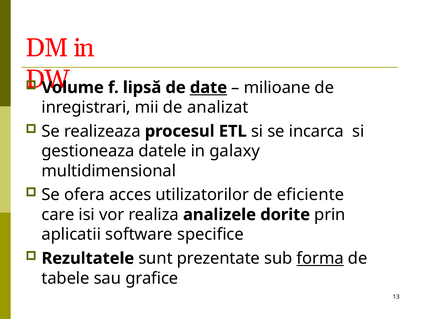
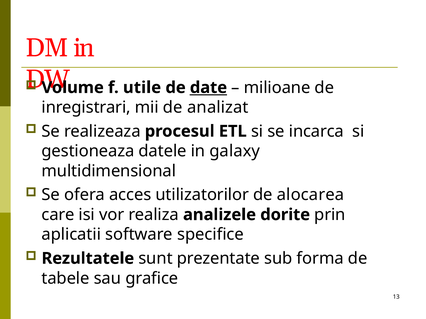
lipsă: lipsă -> utile (142, 88)
eficiente: eficiente -> alocarea (311, 195)
forma underline: present -> none (320, 259)
